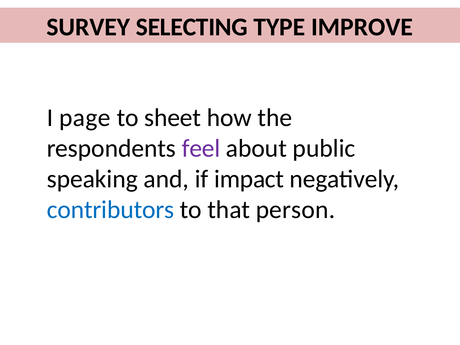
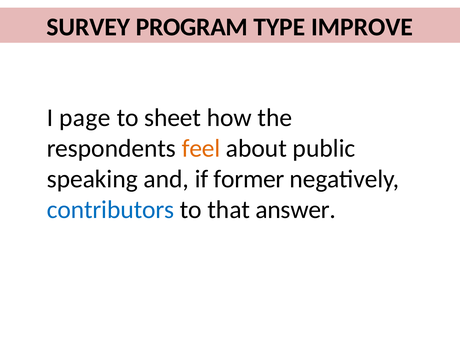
SELECTING: SELECTING -> PROGRAM (192, 27)
feel colour: purple -> orange (201, 148)
impact: impact -> former (249, 179)
person: person -> answer (296, 210)
